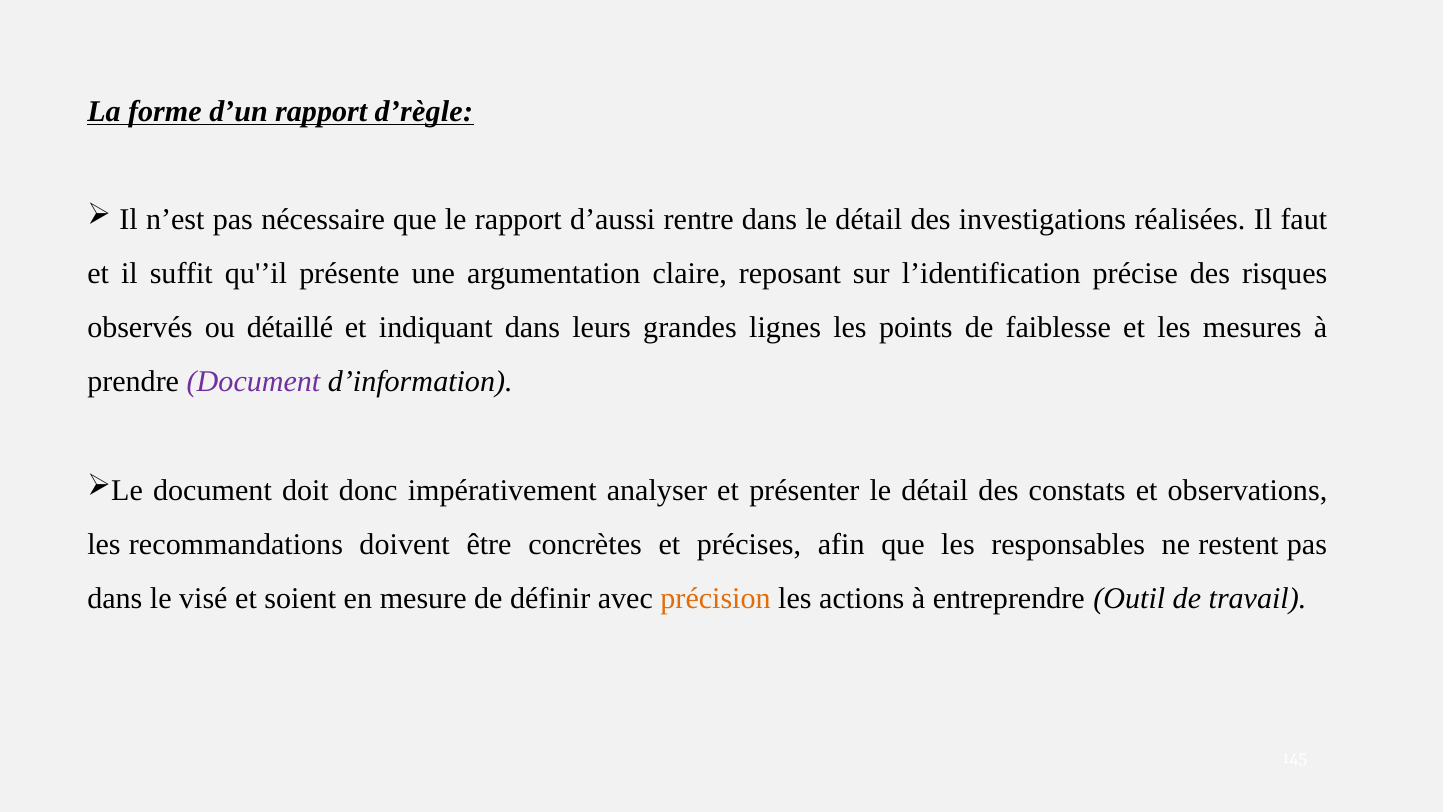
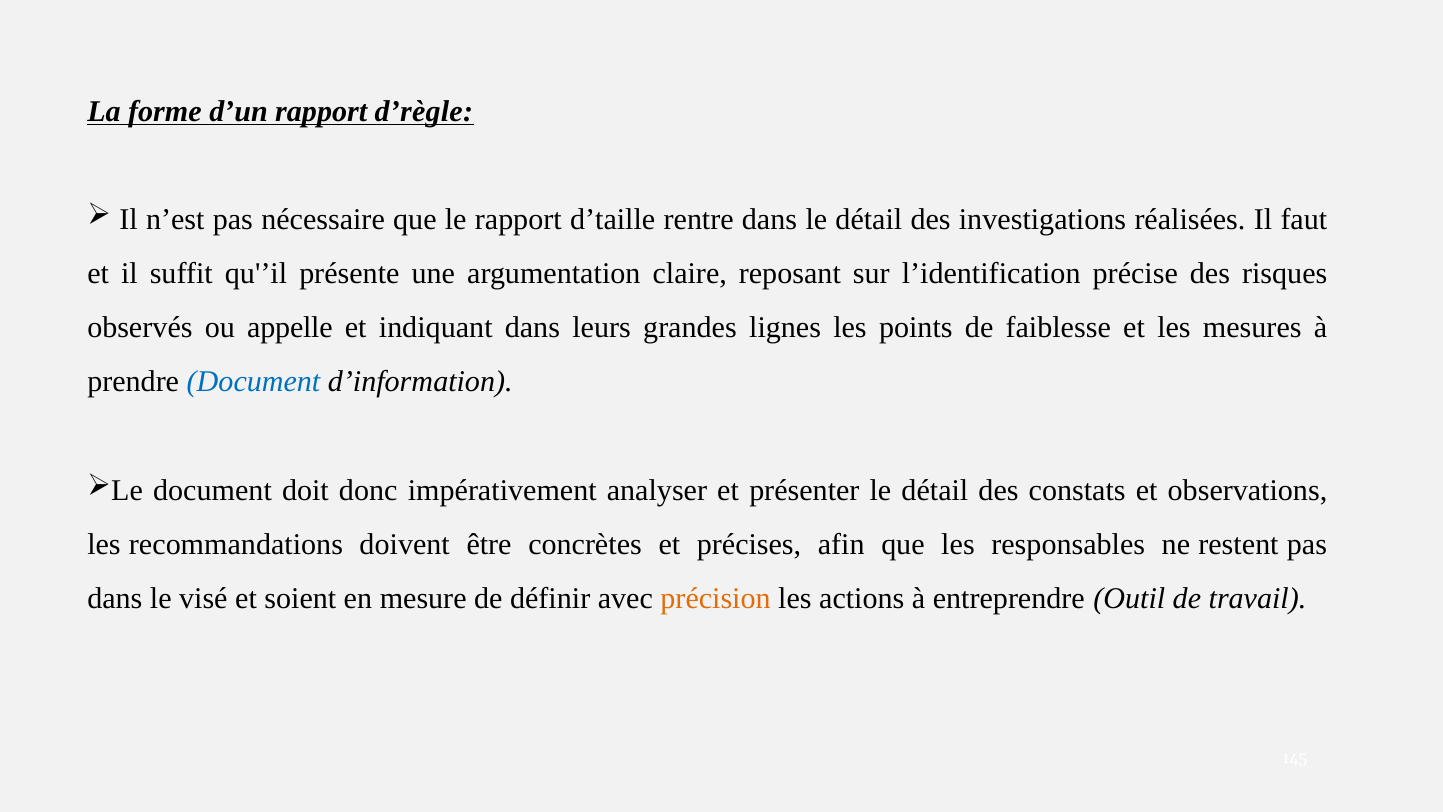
d’aussi: d’aussi -> d’taille (613, 219)
détaillé: détaillé -> appelle (290, 328)
Document colour: purple -> blue (254, 382)
